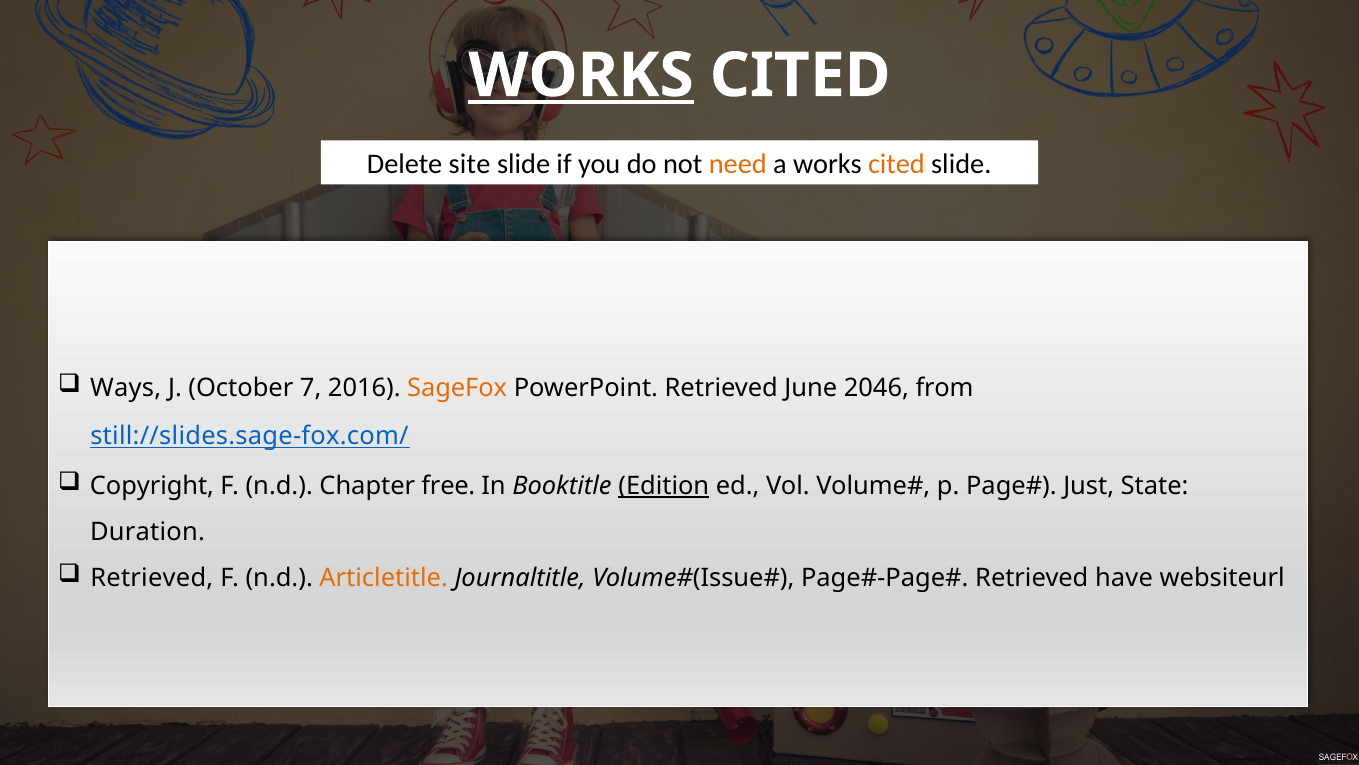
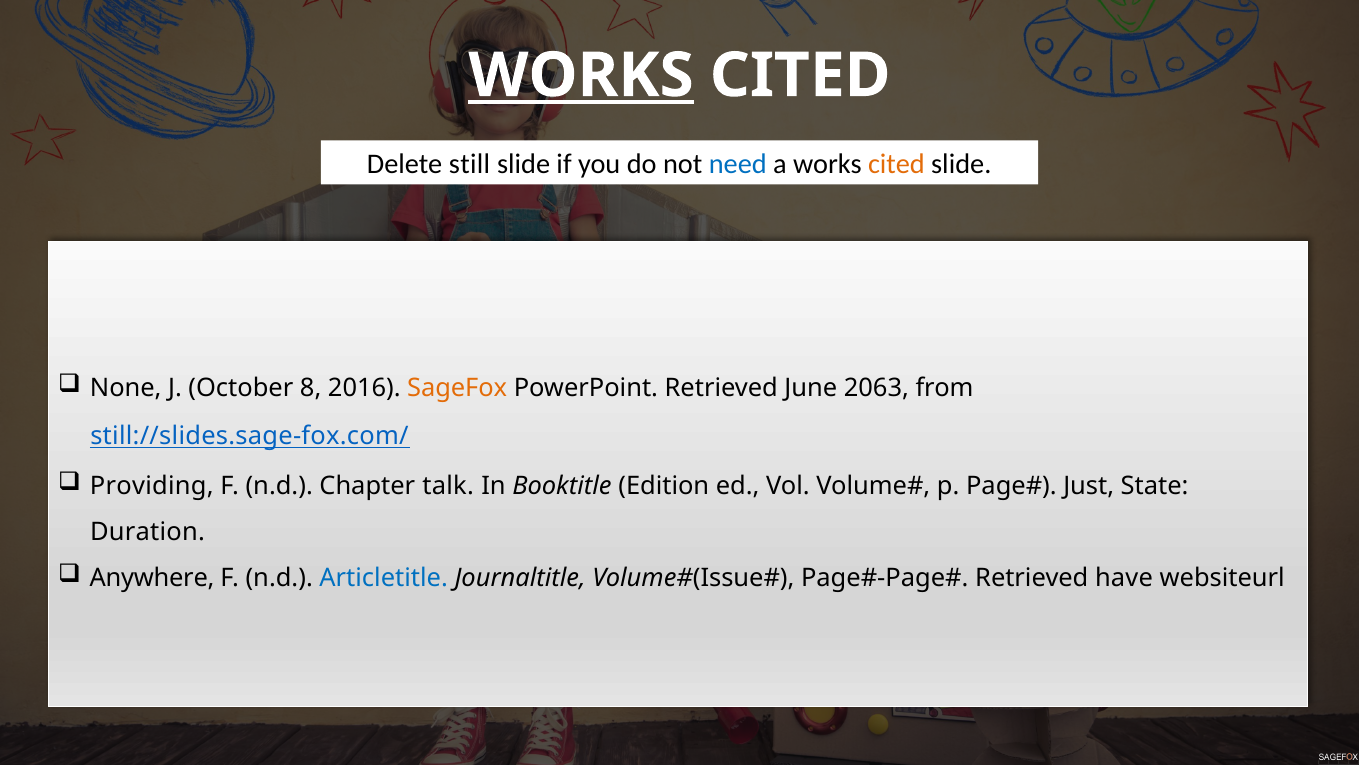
site: site -> still (469, 164)
need colour: orange -> blue (738, 164)
Ways: Ways -> None (126, 388)
7: 7 -> 8 (311, 388)
2046: 2046 -> 2063 (876, 388)
Copyright: Copyright -> Providing (152, 486)
free: free -> talk (448, 486)
Edition underline: present -> none (664, 486)
Retrieved: Retrieved -> Anywhere (152, 577)
Articletitle colour: orange -> blue (384, 577)
